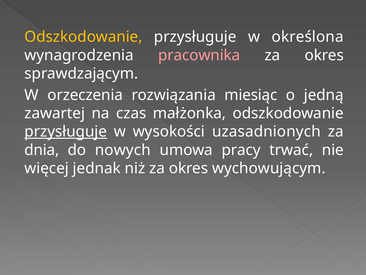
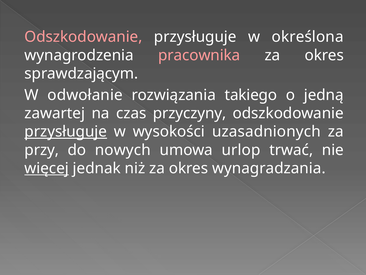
Odszkodowanie colour: yellow -> pink (83, 37)
orzeczenia: orzeczenia -> odwołanie (85, 95)
miesiąc: miesiąc -> takiego (251, 95)
małżonka: małżonka -> przyczyny (190, 113)
dnia: dnia -> przy (42, 150)
pracy: pracy -> urlop (241, 150)
więcej underline: none -> present (47, 168)
wychowującym: wychowującym -> wynagradzania (269, 168)
